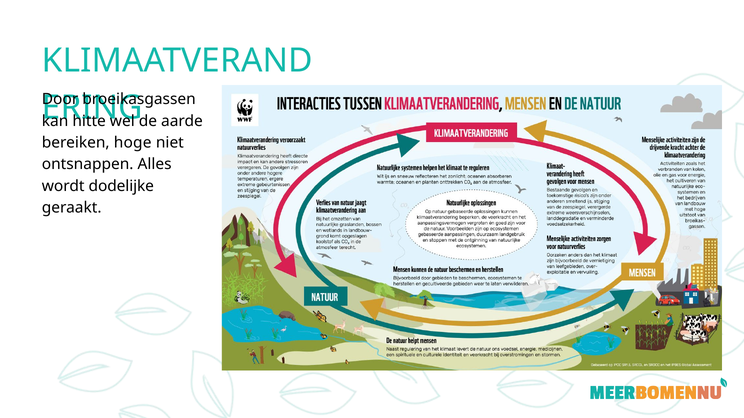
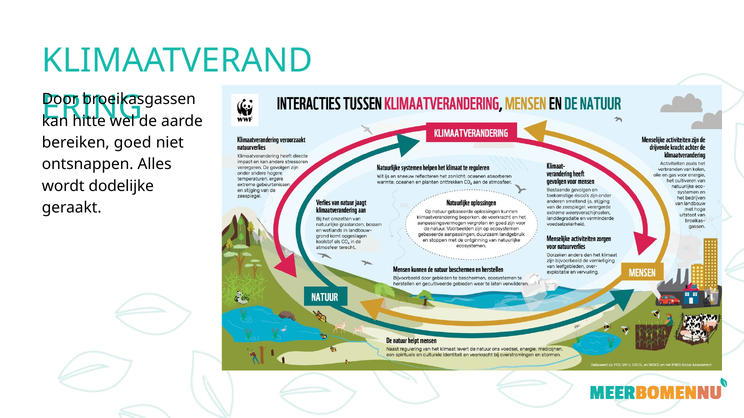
hoge: hoge -> goed (133, 143)
